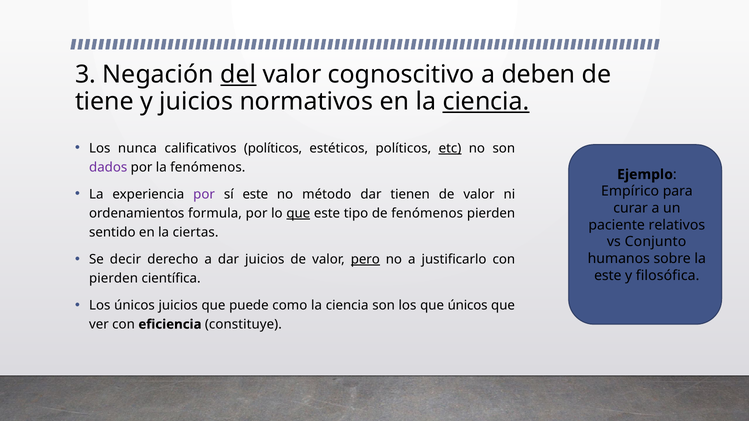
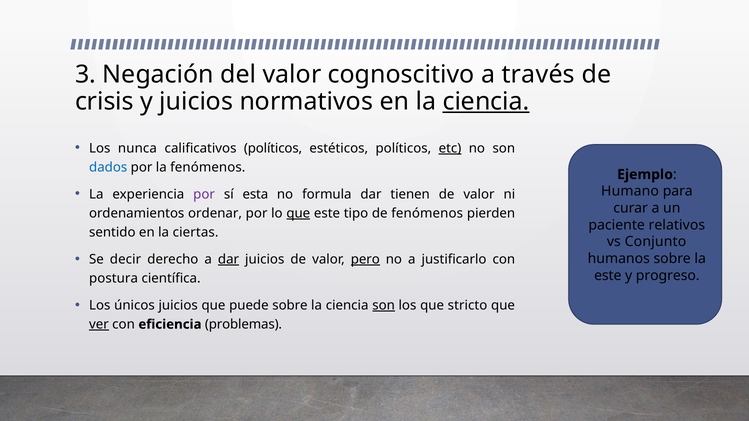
del underline: present -> none (238, 75)
deben: deben -> través (538, 75)
tiene: tiene -> crisis (104, 102)
dados colour: purple -> blue (108, 167)
sí este: este -> esta (255, 194)
método: método -> formula (327, 194)
Empírico: Empírico -> Humano (630, 191)
formula: formula -> ordenar (215, 213)
dar underline: none -> present (229, 259)
filosófica: filosófica -> progreso (668, 276)
pierden: pierden -> postura (114, 279)
puede como: como -> sobre (290, 305)
son underline: none -> present (384, 305)
que únicos: únicos -> stricto (468, 305)
ver underline: none -> present (99, 325)
constituye: constituye -> problemas (243, 325)
